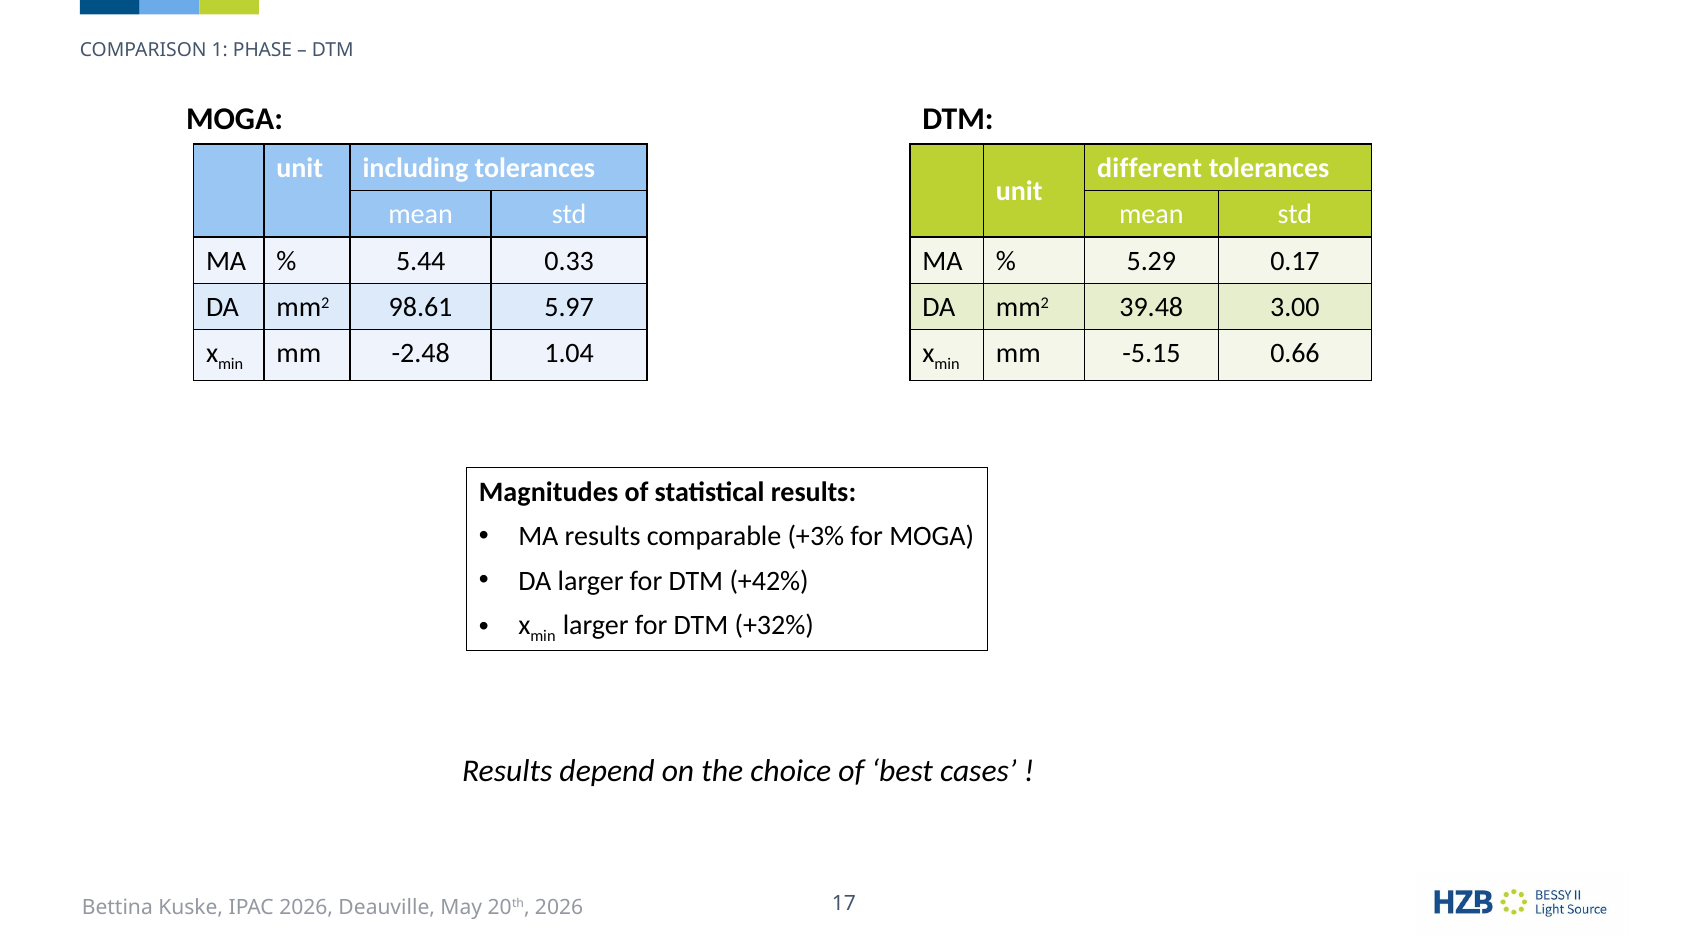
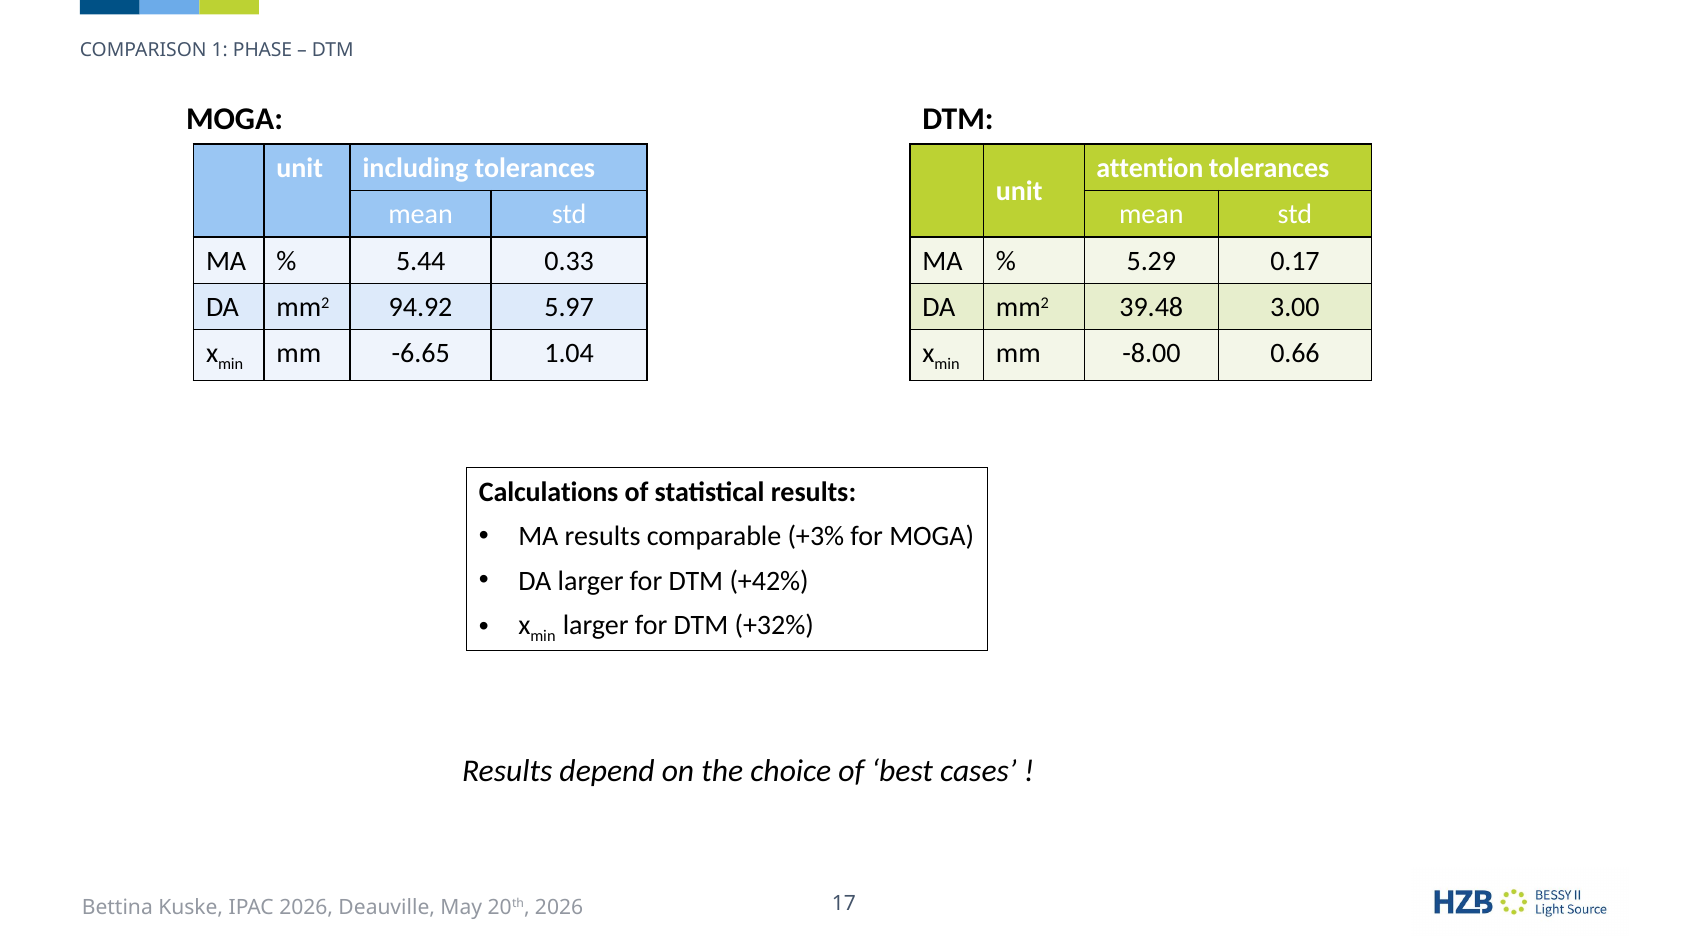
different: different -> attention (1150, 168)
98.61: 98.61 -> 94.92 (421, 307)
-2.48: -2.48 -> -6.65 (421, 354)
-5.15: -5.15 -> -8.00 (1151, 354)
Magnitudes: Magnitudes -> Calculations (549, 493)
